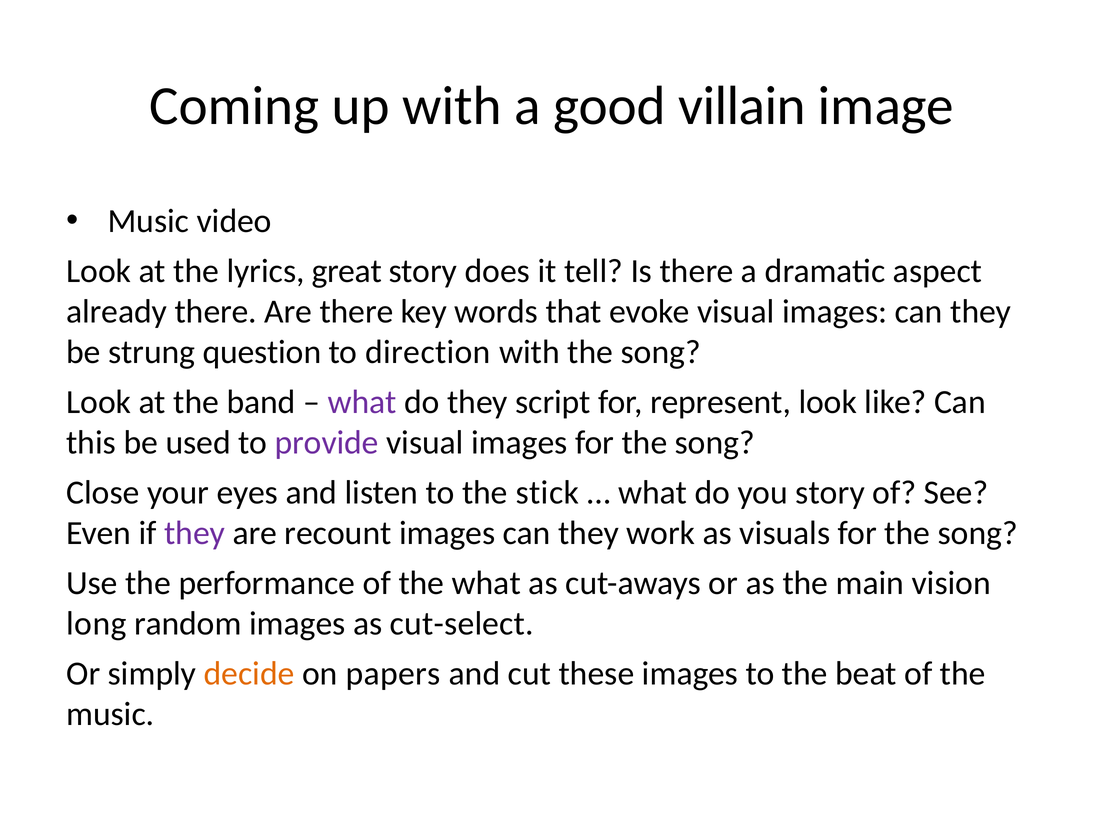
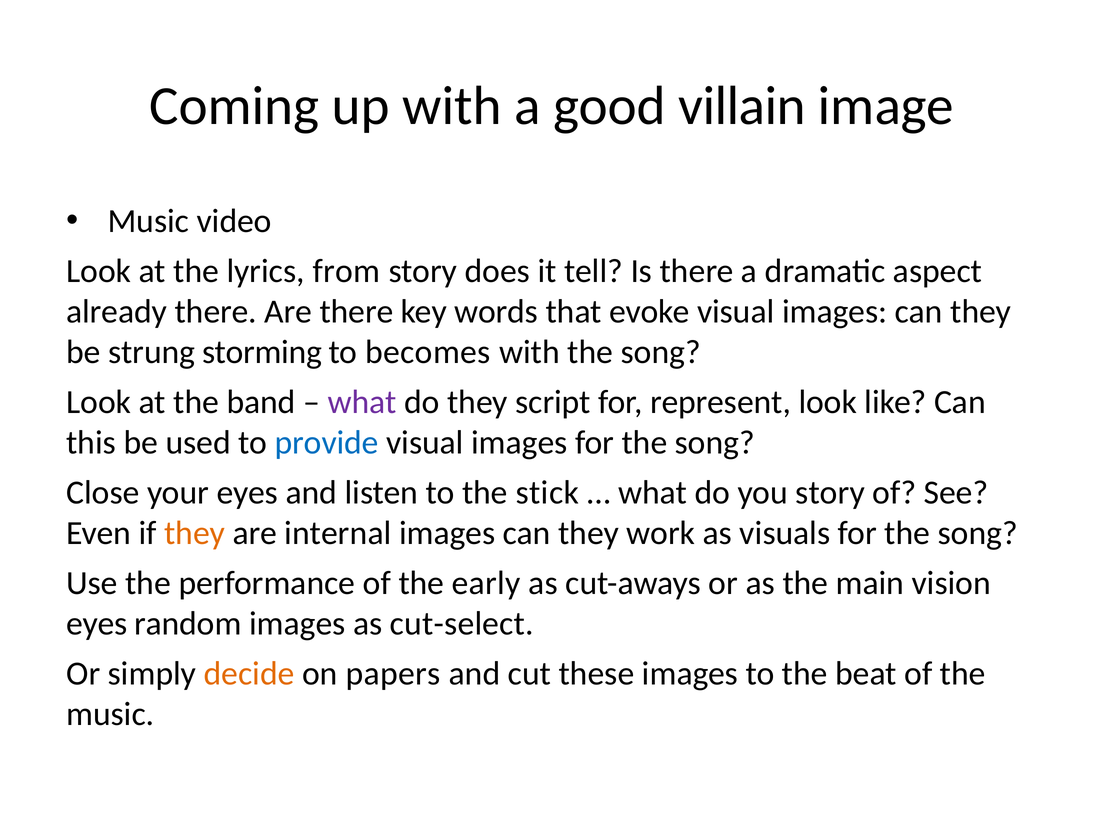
great: great -> from (346, 271)
question: question -> storming (262, 352)
direction: direction -> becomes (428, 352)
provide colour: purple -> blue (327, 443)
they colour: purple -> orange (195, 533)
recount: recount -> internal (338, 533)
the what: what -> early (486, 583)
long: long -> eyes (97, 624)
